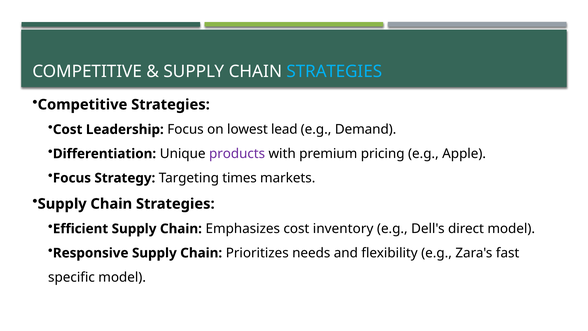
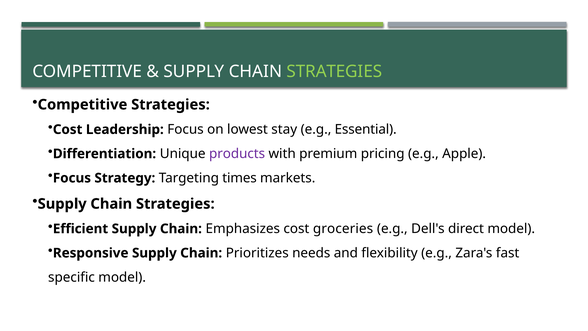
STRATEGIES colour: light blue -> light green (334, 71)
lead: lead -> stay (284, 129)
Demand: Demand -> Essential (366, 129)
inventory: inventory -> groceries (343, 229)
